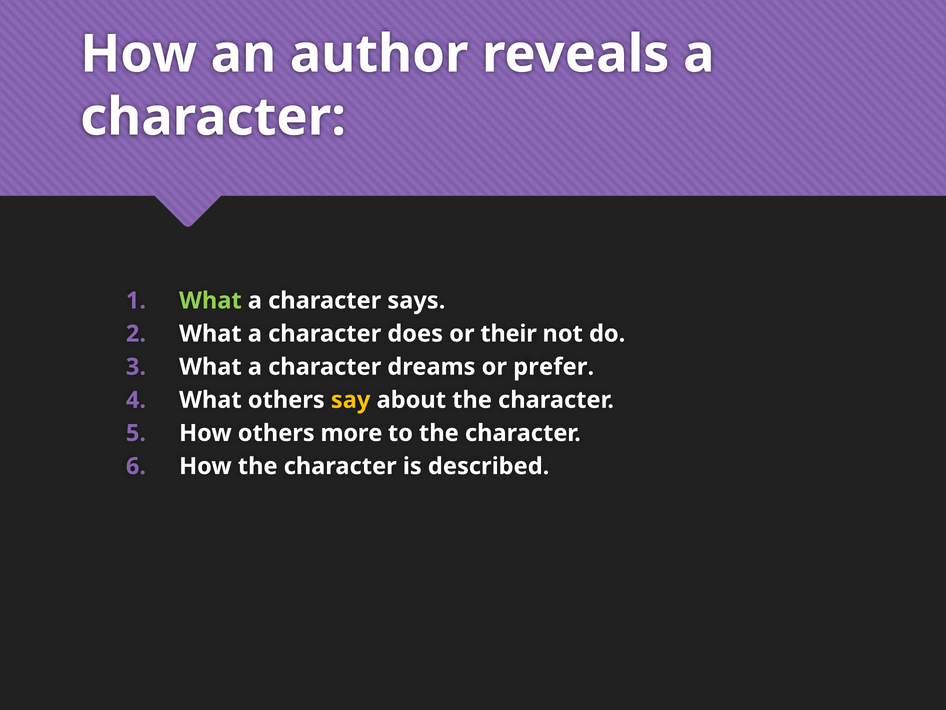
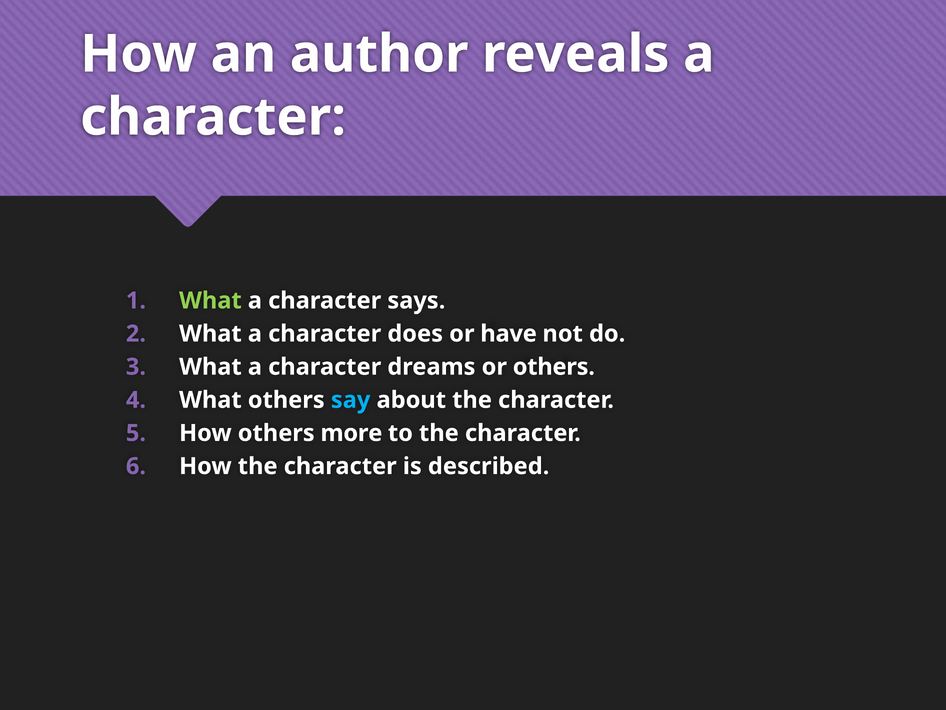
their: their -> have (509, 334)
or prefer: prefer -> others (554, 367)
say colour: yellow -> light blue (351, 400)
